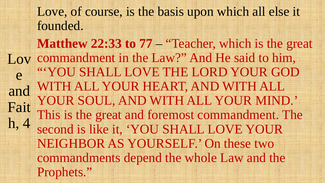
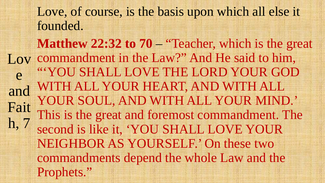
22:33: 22:33 -> 22:32 (106, 43)
77: 77 -> 70 (146, 43)
4: 4 -> 7 (27, 123)
